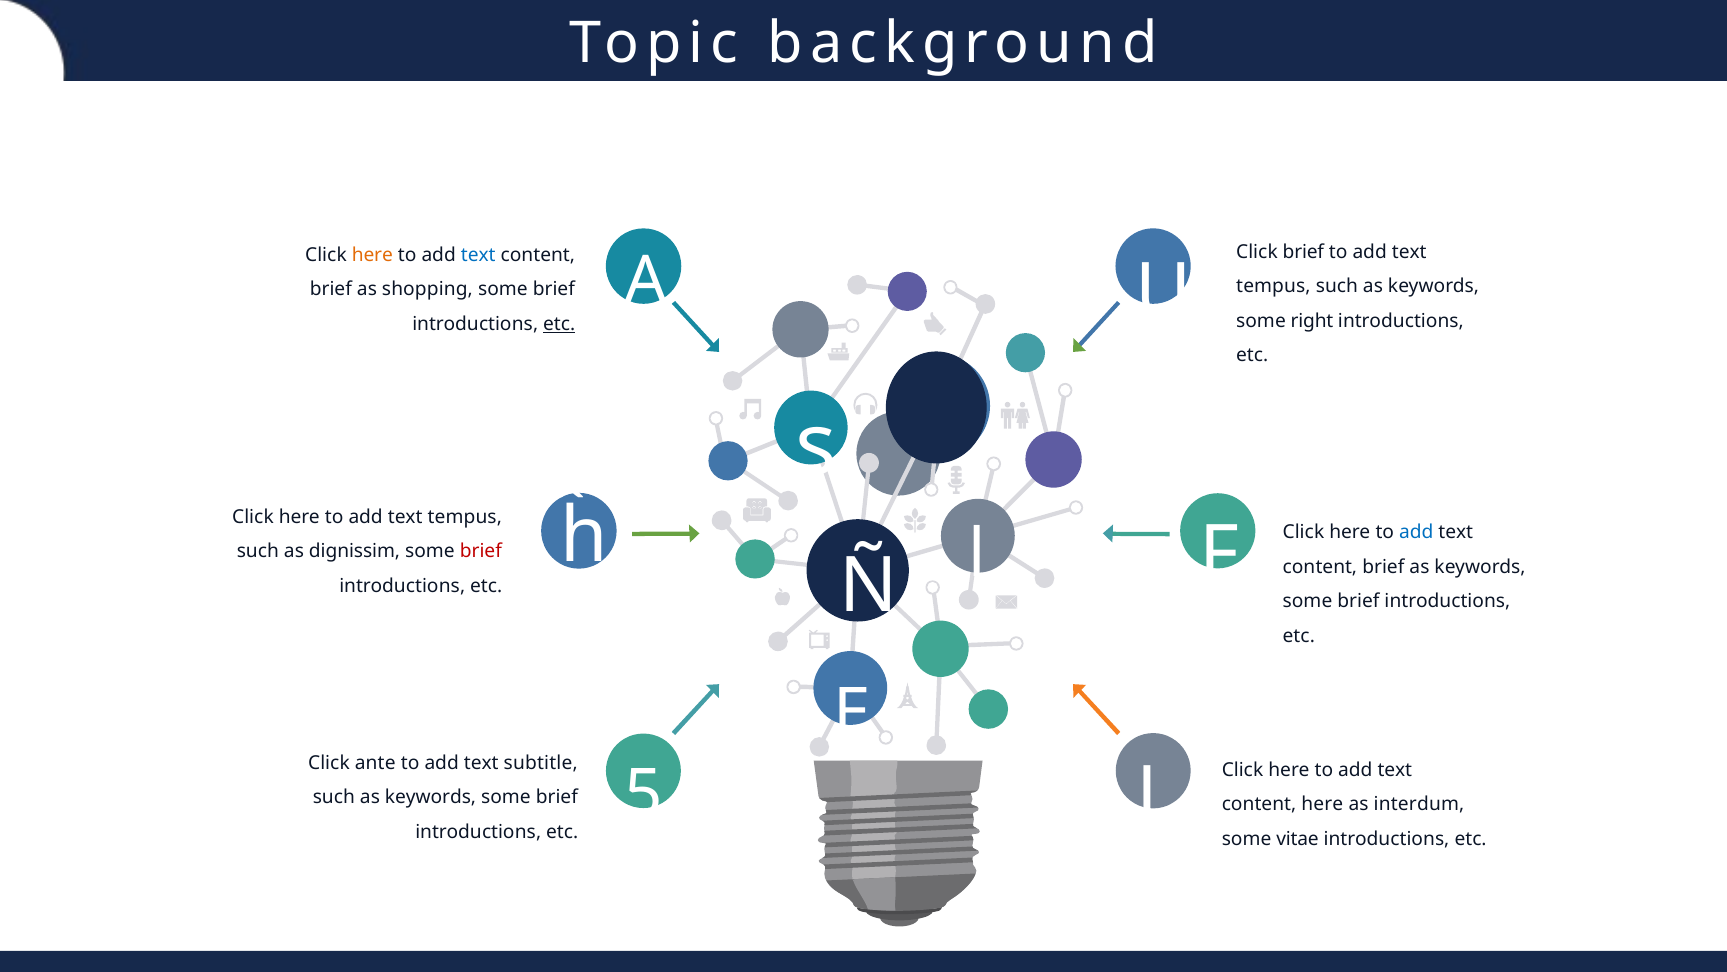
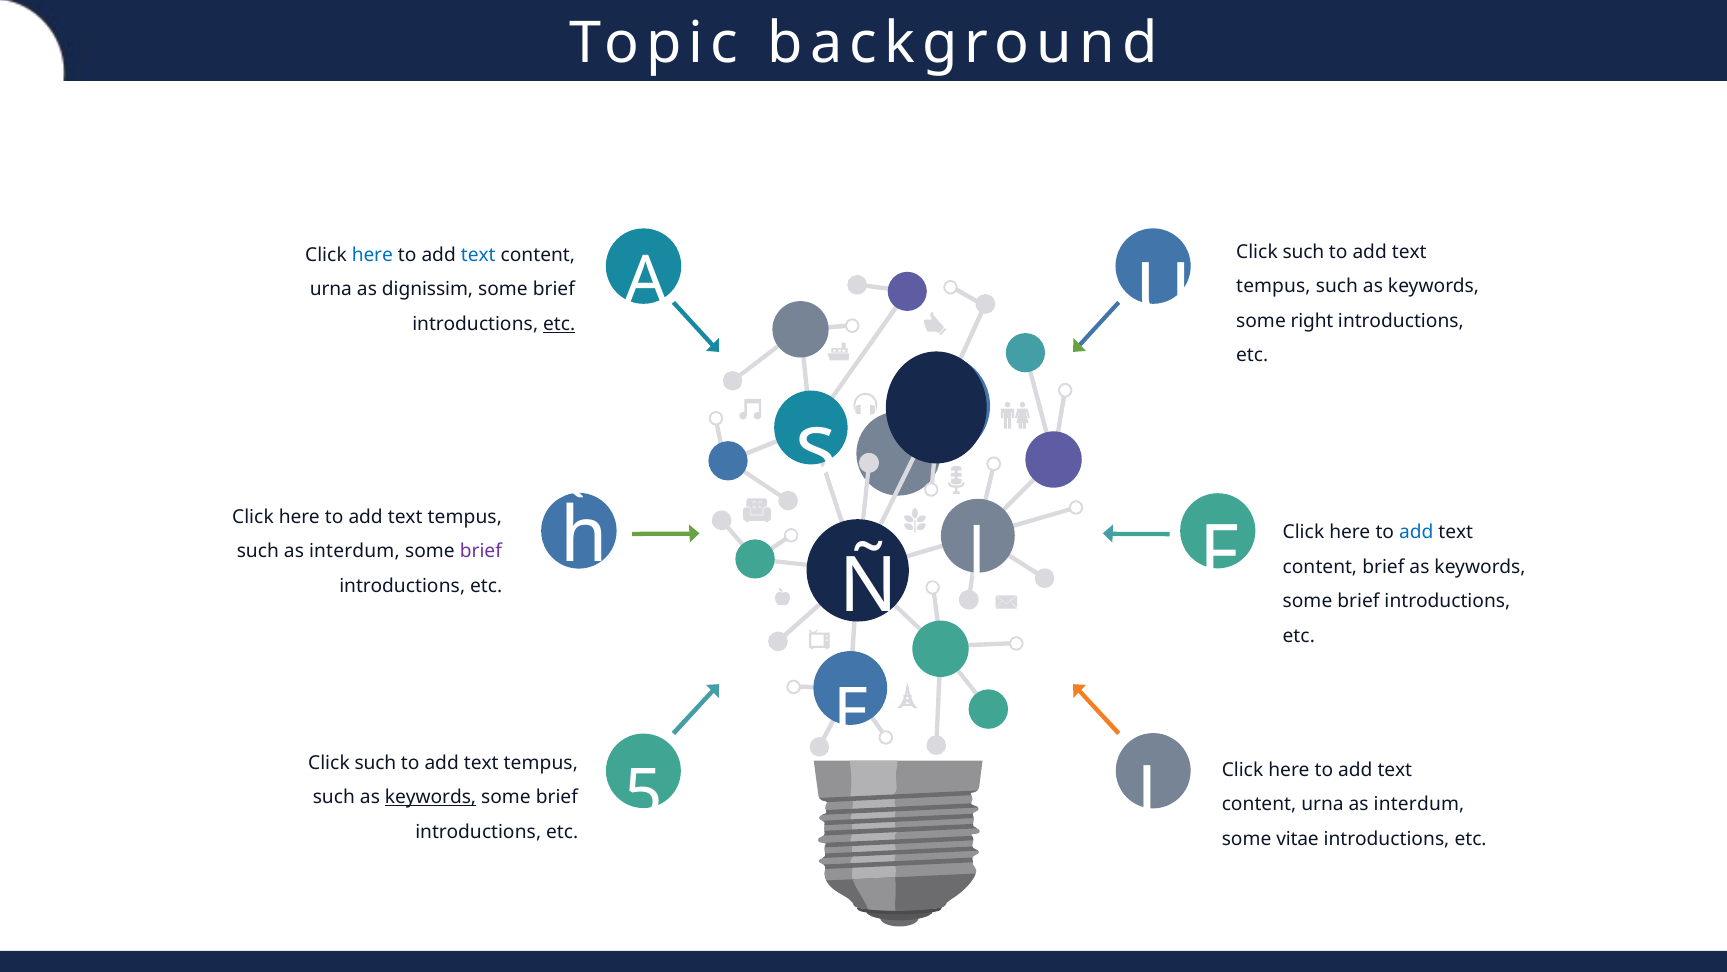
brief: brief -> such (1303, 252)
here colour: orange -> blue (372, 255)
brief: brief -> urna (331, 289)
shopping: shopping -> dignissim (428, 289)
such as dignissim: dignissim -> interdum (354, 551)
brief colour: red -> purple (481, 551)
ante: ante -> such (375, 763)
subtitle: subtitle -> tempus (541, 763)
keywords underline: none -> present (431, 797)
here: here -> urna (1322, 804)
